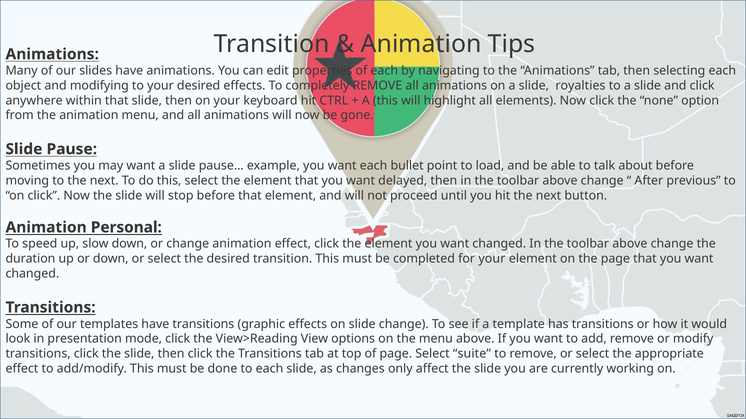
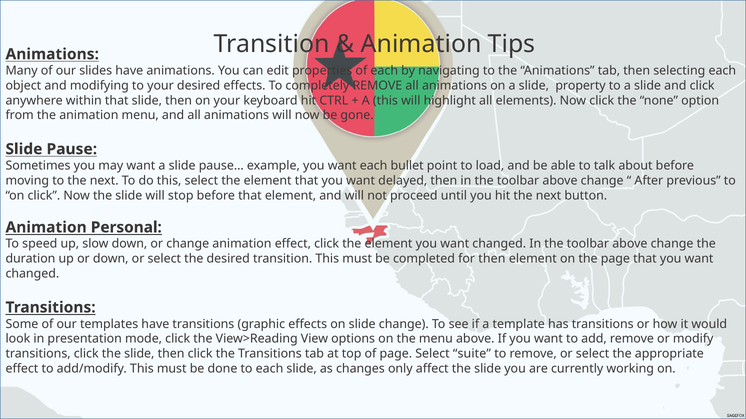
royalties: royalties -> property (581, 86)
for your: your -> then (492, 259)
